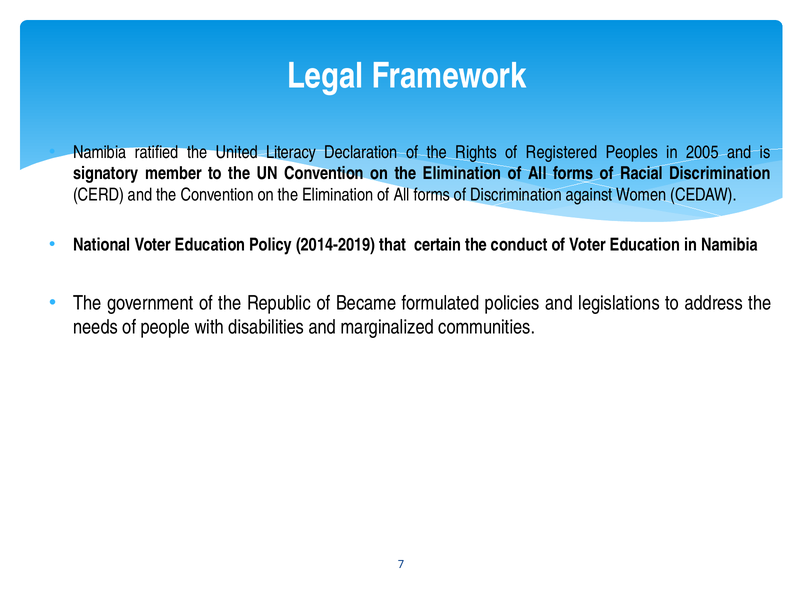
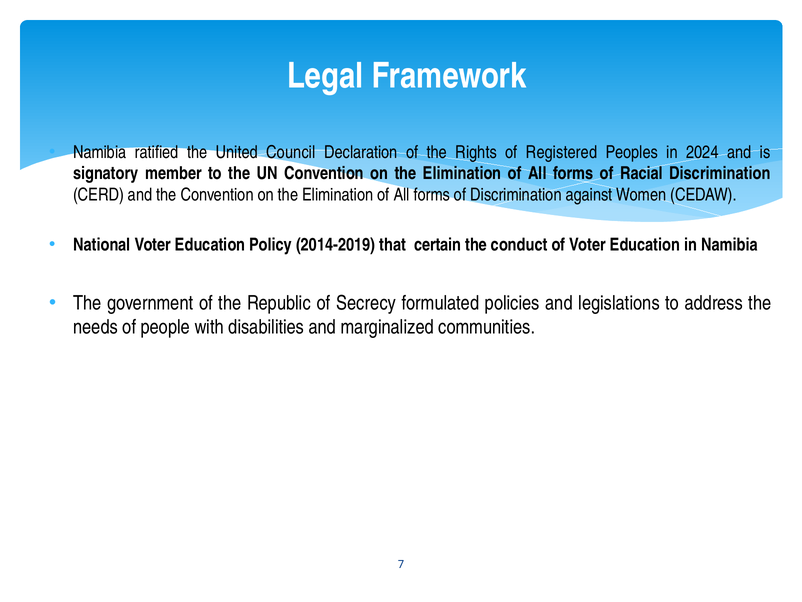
Literacy: Literacy -> Council (291, 152)
2005: 2005 -> 2024 (702, 152)
Became: Became -> Secrecy (366, 303)
